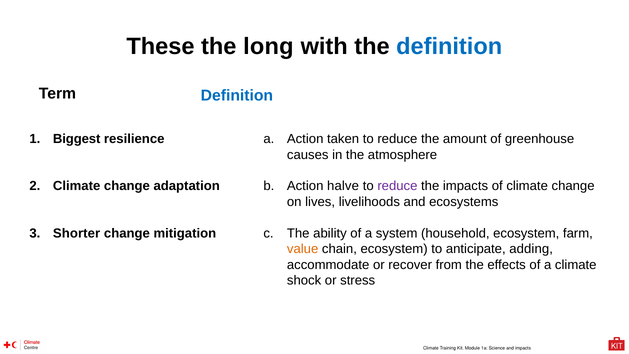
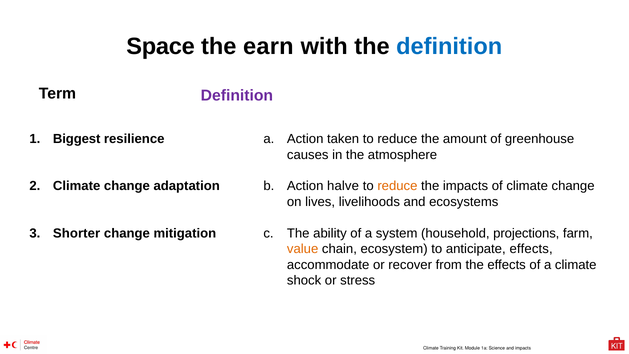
These: These -> Space (161, 46)
long: long -> earn (268, 46)
Definition colour: blue -> purple (237, 95)
reduce colour: purple -> orange (397, 186)
household ecosystem: ecosystem -> projections (526, 233)
anticipate adding: adding -> effects (531, 249)
